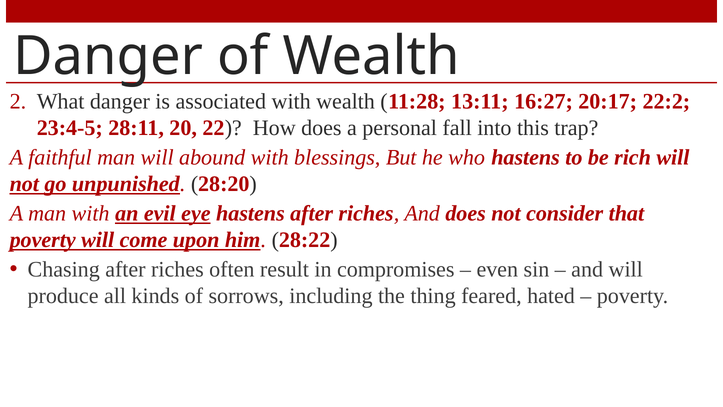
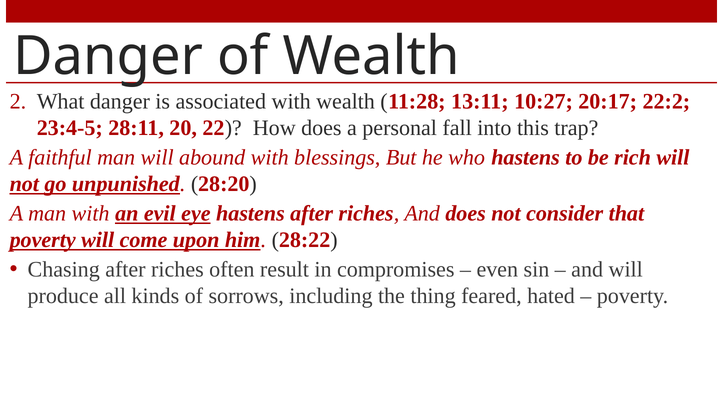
16:27: 16:27 -> 10:27 (544, 101)
